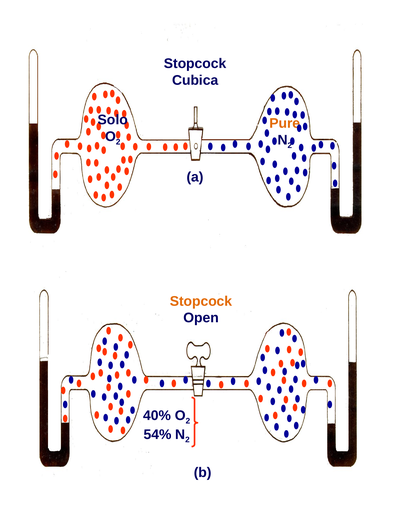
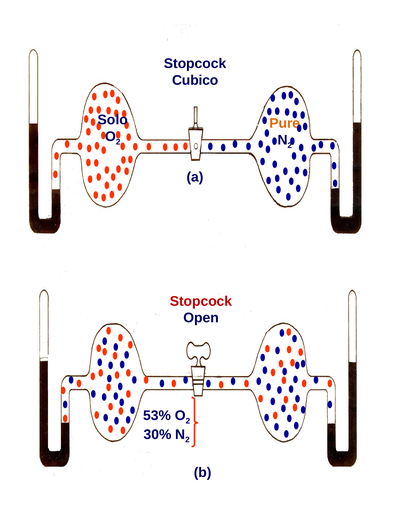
Cubica: Cubica -> Cubico (195, 80)
Stopcock colour: orange -> red (201, 301)
40%: 40% -> 53% (157, 415)
54%: 54% -> 30% (157, 434)
